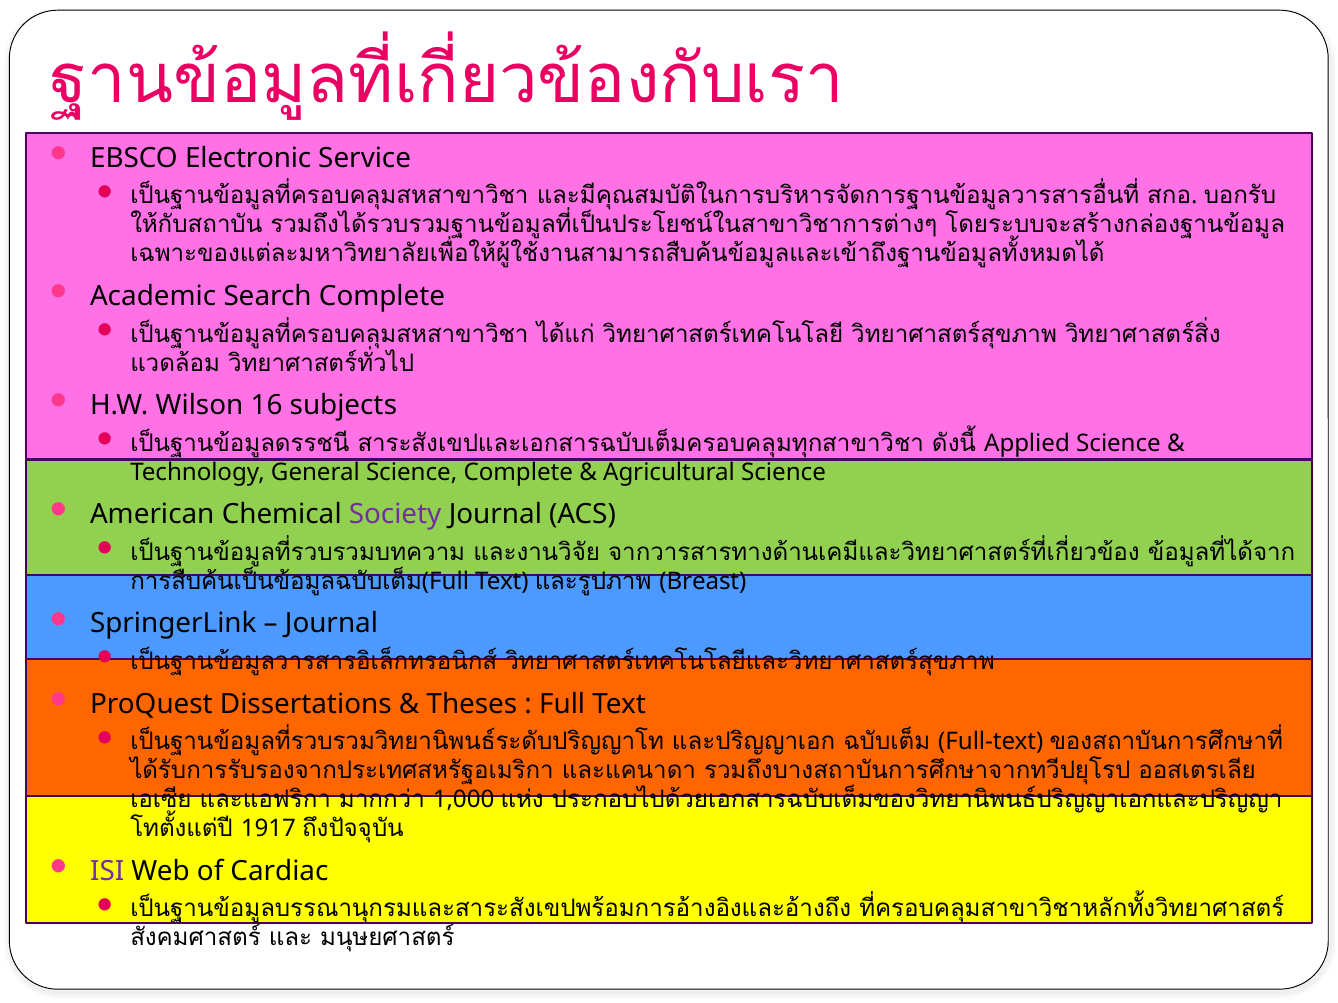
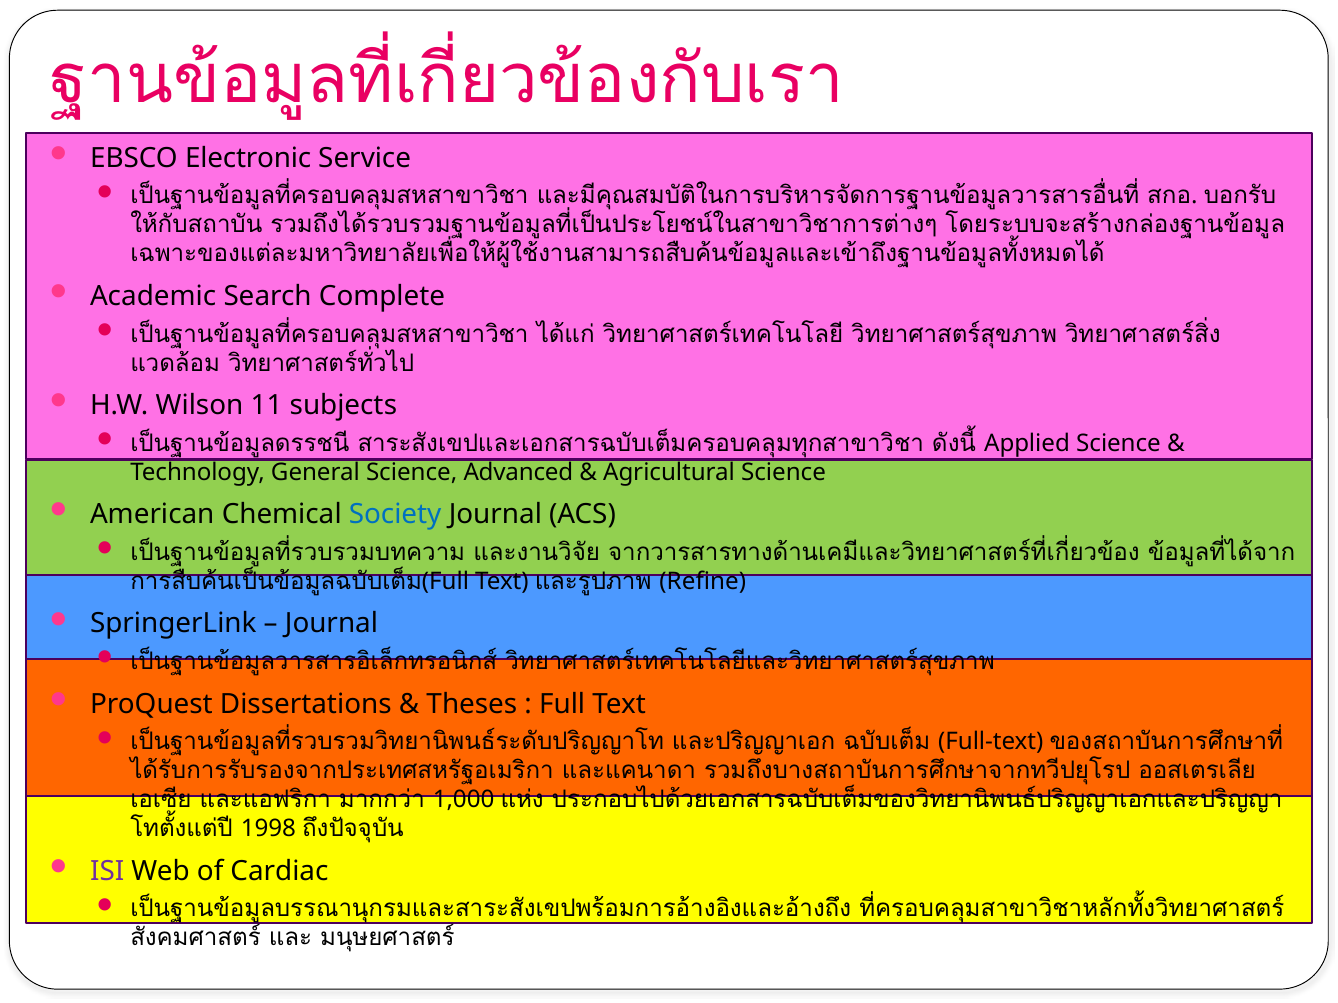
16: 16 -> 11 (267, 406)
Science Complete: Complete -> Advanced (518, 473)
Society colour: purple -> blue (395, 515)
Breast: Breast -> Refine (703, 582)
1917: 1917 -> 1998 (268, 829)
